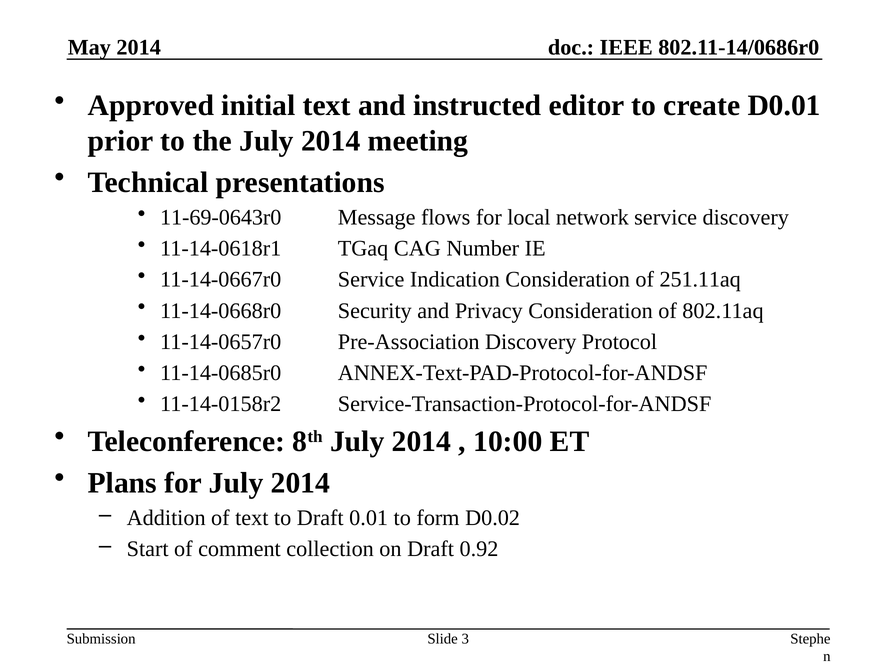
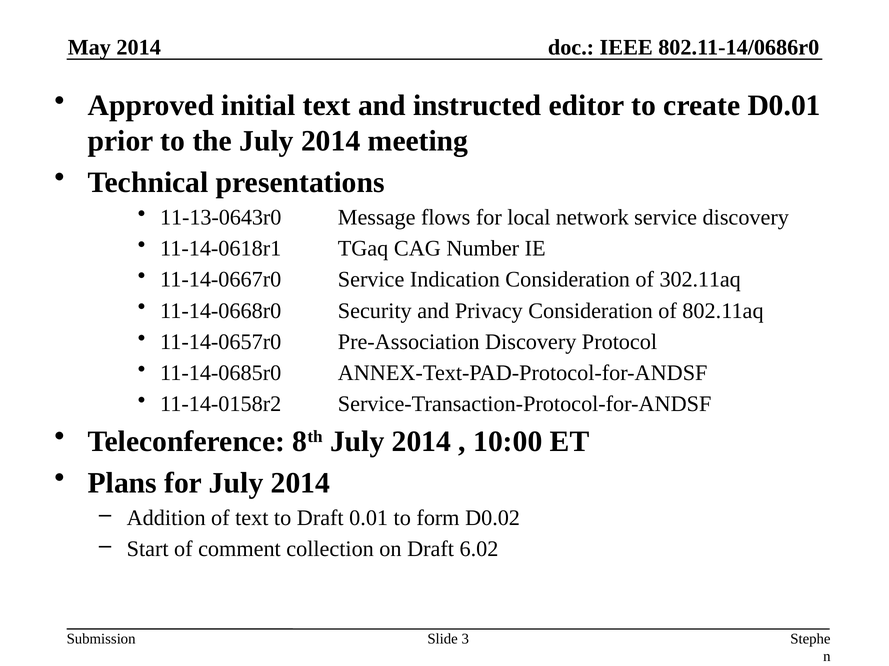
11-69-0643r0: 11-69-0643r0 -> 11-13-0643r0 (221, 218)
251.11aq: 251.11aq -> 302.11aq (700, 280)
0.92: 0.92 -> 6.02 (479, 550)
